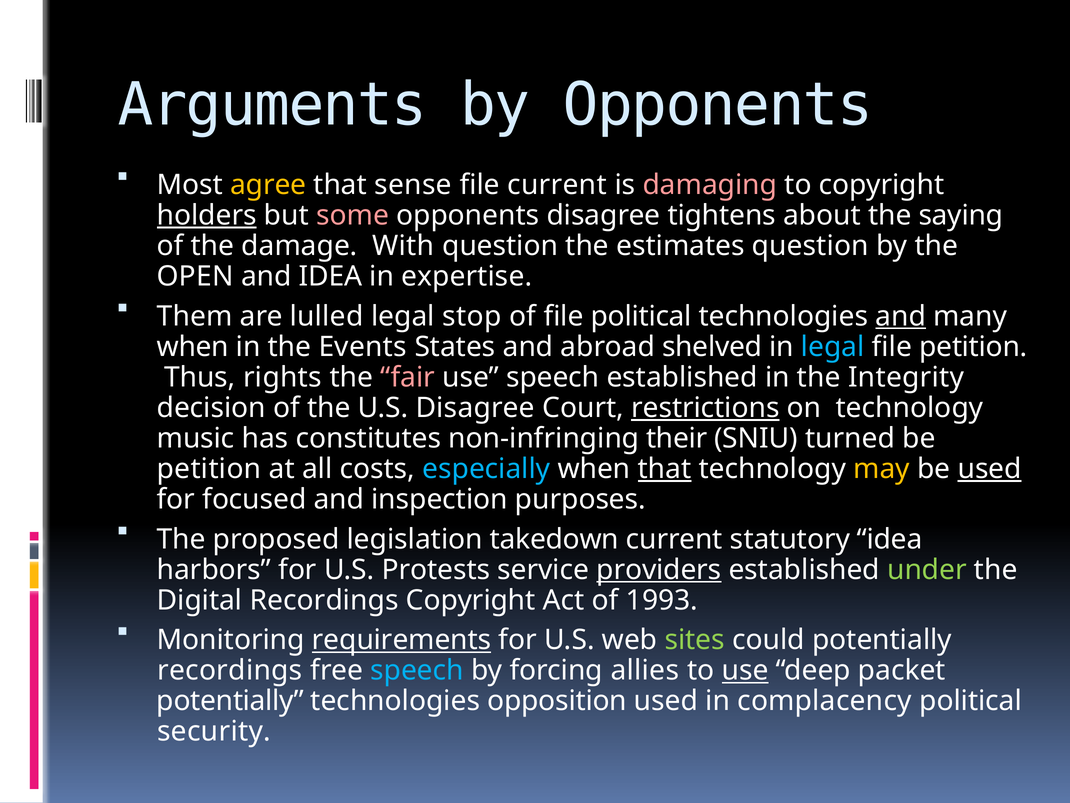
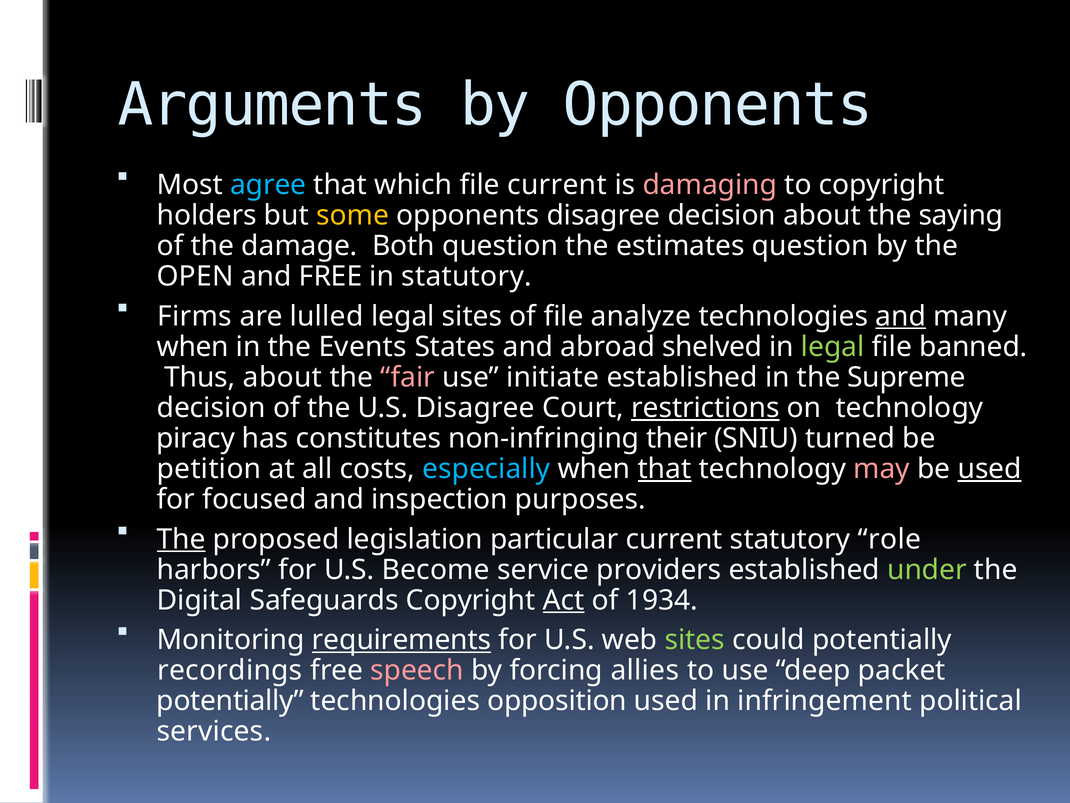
agree colour: yellow -> light blue (268, 185)
sense: sense -> which (413, 185)
holders underline: present -> none (207, 215)
some colour: pink -> yellow (353, 215)
disagree tightens: tightens -> decision (722, 215)
With: With -> Both (403, 246)
and IDEA: IDEA -> FREE (331, 276)
in expertise: expertise -> statutory (467, 276)
Them: Them -> Firms (194, 316)
legal stop: stop -> sites (472, 316)
file political: political -> analyze (641, 316)
legal colour: light blue -> light green (833, 347)
file petition: petition -> banned (973, 347)
Thus rights: rights -> about (282, 377)
use speech: speech -> initiate (553, 377)
Integrity: Integrity -> Supreme (906, 377)
music: music -> piracy (196, 438)
may colour: yellow -> pink (881, 469)
The underline: none -> present (181, 539)
takedown: takedown -> particular (554, 539)
statutory idea: idea -> role (889, 539)
Protests: Protests -> Become (436, 569)
providers underline: present -> none (659, 569)
Digital Recordings: Recordings -> Safeguards (324, 600)
Act underline: none -> present (564, 600)
1993: 1993 -> 1934 (662, 600)
speech colour: light blue -> pink (417, 670)
use underline: present -> none (745, 670)
complacency: complacency -> infringement (825, 701)
security: security -> services (214, 731)
